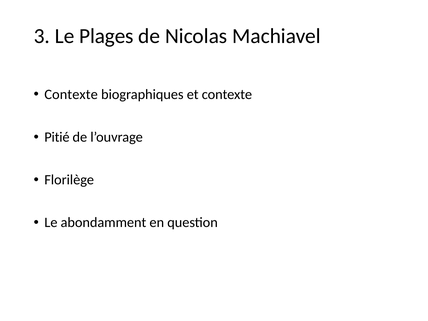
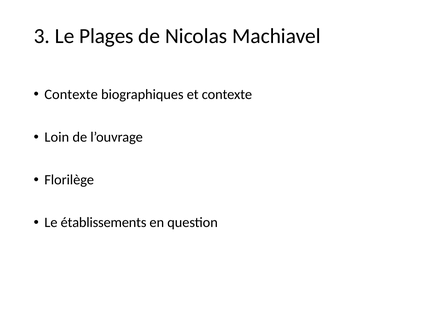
Pitié: Pitié -> Loin (57, 137)
abondamment: abondamment -> établissements (104, 223)
